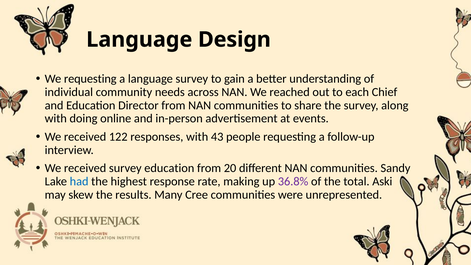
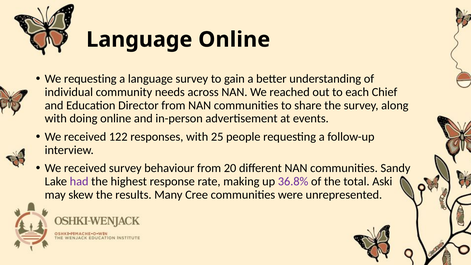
Language Design: Design -> Online (234, 40)
43: 43 -> 25 (217, 137)
survey education: education -> behaviour (169, 168)
had colour: blue -> purple (79, 181)
